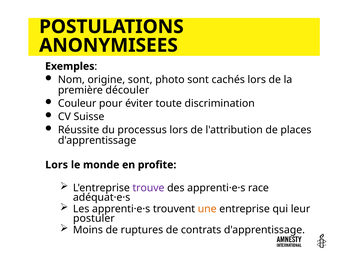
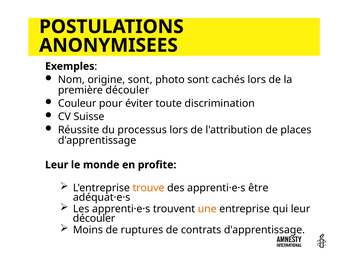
Lors: Lors -> Leur (57, 164)
trouve colour: purple -> orange (148, 187)
race: race -> être (258, 187)
postuler: postuler -> découler (94, 218)
